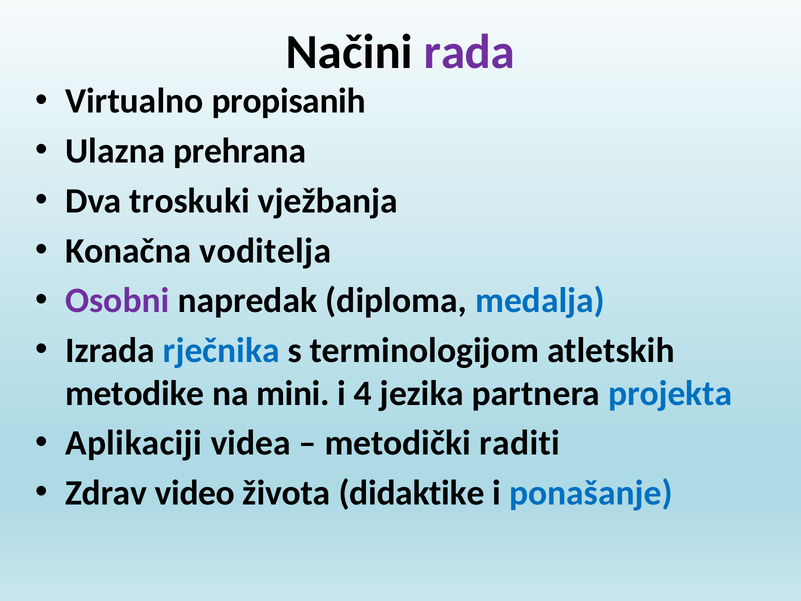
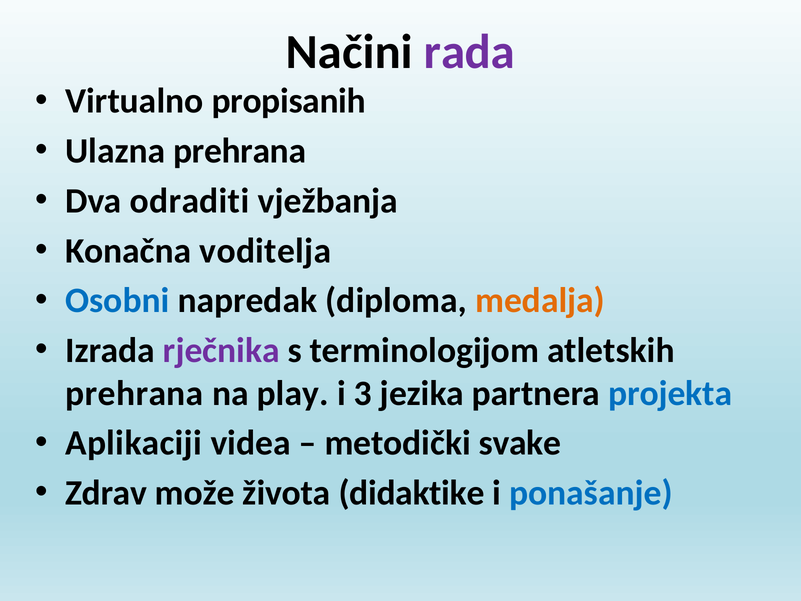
troskuki: troskuki -> odraditi (190, 201)
Osobni colour: purple -> blue (117, 301)
medalja colour: blue -> orange (540, 301)
rječnika colour: blue -> purple (221, 350)
metodike: metodike -> prehrana (134, 393)
mini: mini -> play (293, 393)
4: 4 -> 3 (363, 393)
raditi: raditi -> svake (520, 443)
video: video -> može (195, 493)
